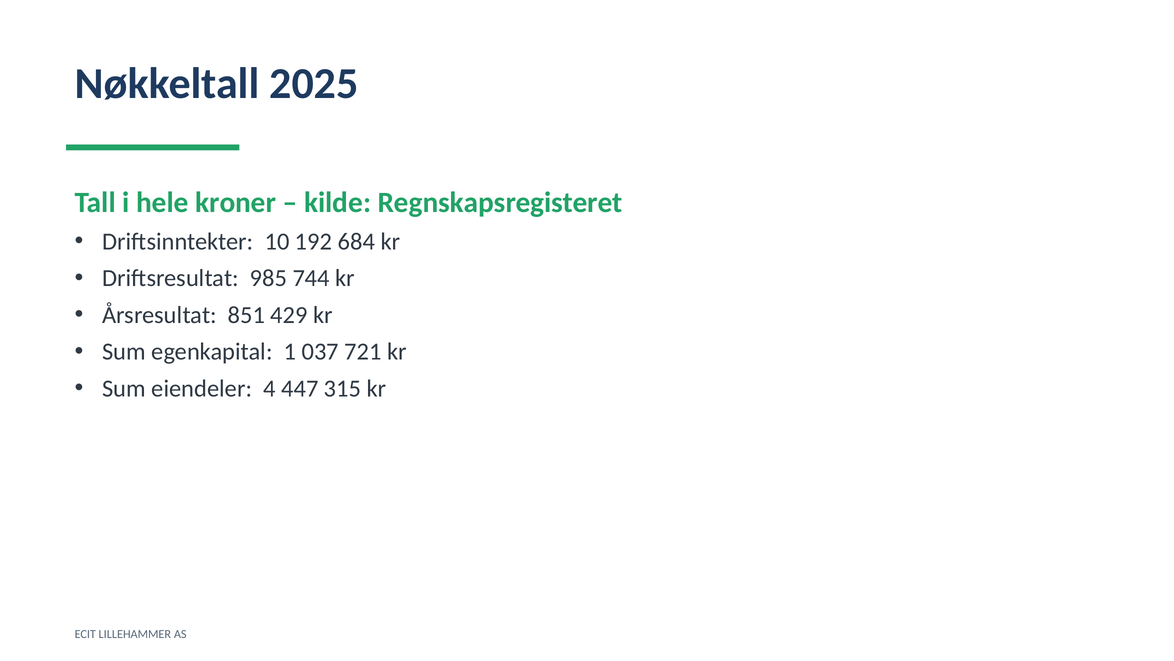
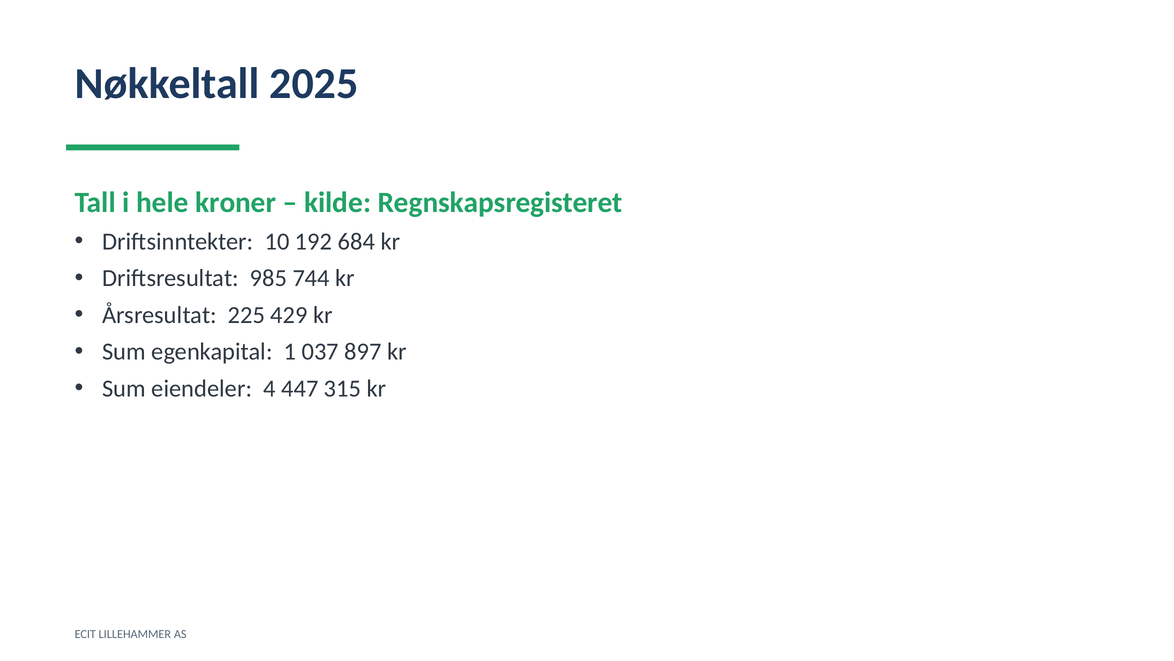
851: 851 -> 225 (246, 315)
721: 721 -> 897 (363, 352)
